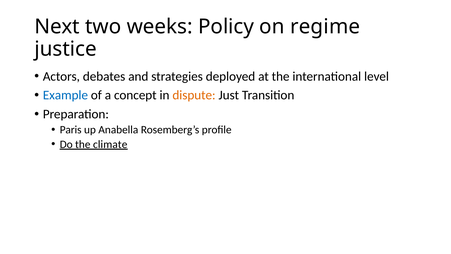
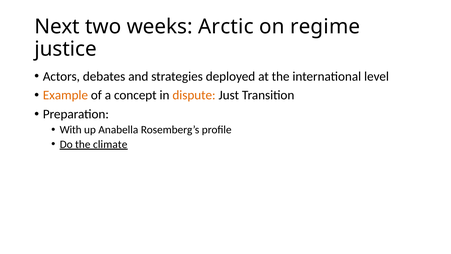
Policy: Policy -> Arctic (226, 27)
Example colour: blue -> orange (65, 95)
Paris: Paris -> With (71, 130)
